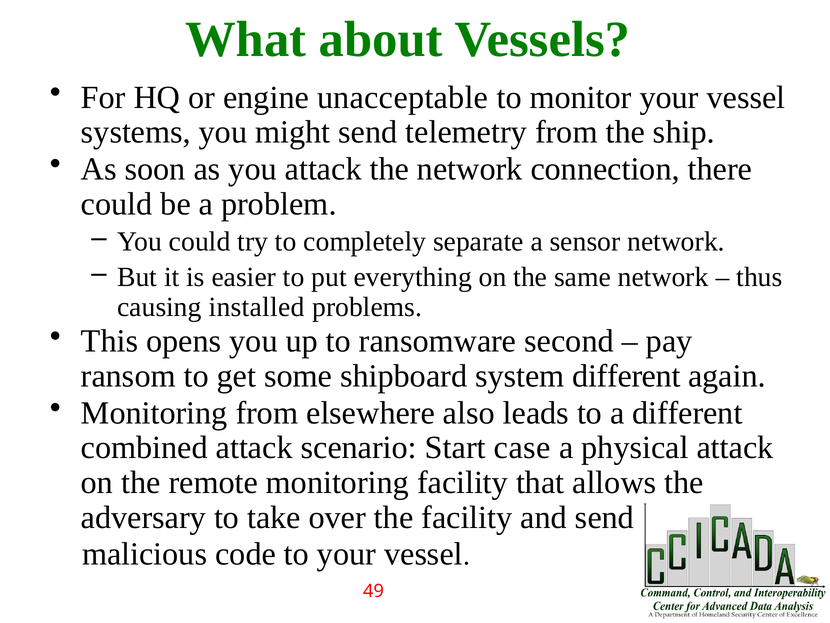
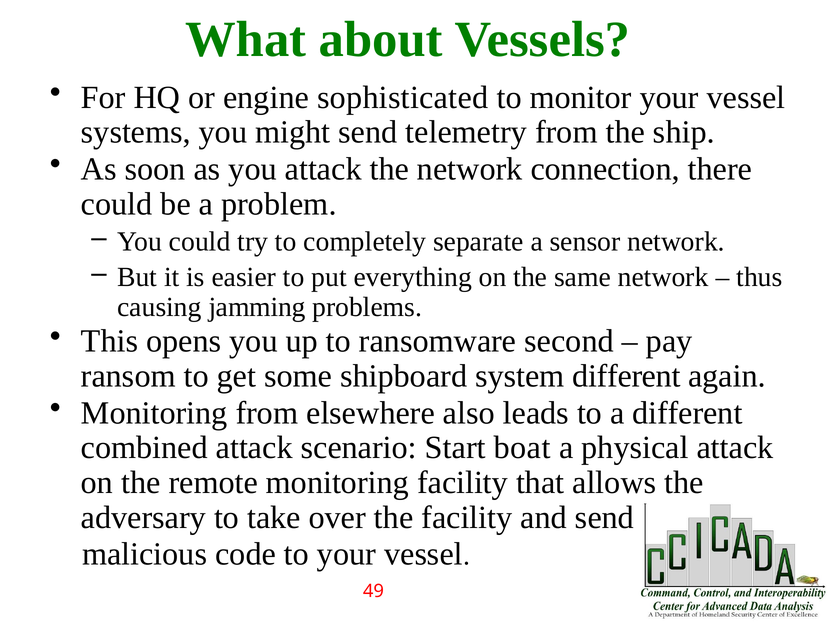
unacceptable: unacceptable -> sophisticated (403, 97)
installed: installed -> jamming (257, 307)
case: case -> boat (522, 447)
